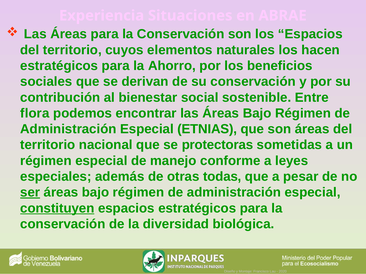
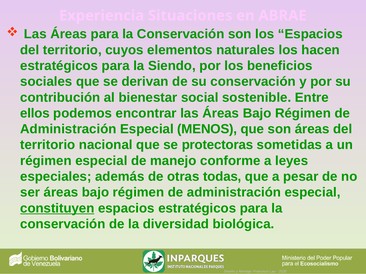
Ahorro: Ahorro -> Siendo (172, 66)
flora: flora -> ellos (35, 113)
ETNIAS: ETNIAS -> MENOS (207, 129)
ser underline: present -> none (30, 193)
